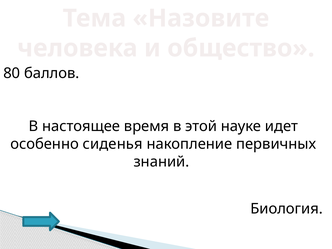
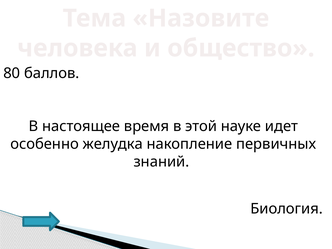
сиденья: сиденья -> желудка (113, 144)
